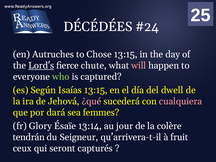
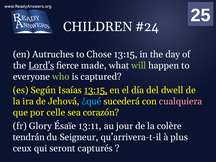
DÉCÉDÉES: DÉCÉDÉES -> CHILDREN (98, 27)
chute: chute -> made (94, 66)
will colour: pink -> light green (139, 66)
13:15 underline: none -> present (96, 90)
¿qué colour: pink -> light blue (91, 101)
dará: dará -> celle (56, 113)
femmes: femmes -> corazón (101, 113)
13:14: 13:14 -> 13:11 (90, 126)
fruit: fruit -> plus (179, 137)
